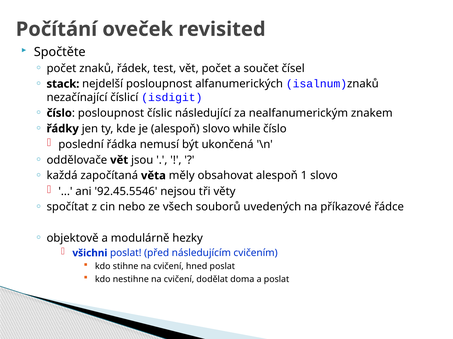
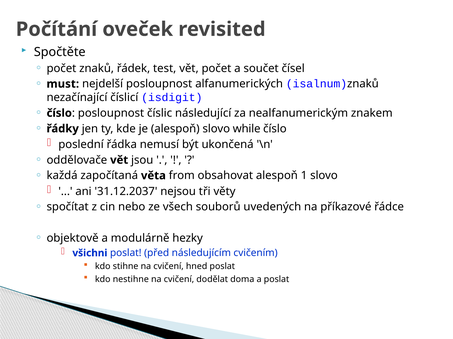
stack: stack -> must (63, 84)
měly: měly -> from (182, 176)
92.45.5546: 92.45.5546 -> 31.12.2037 (126, 192)
